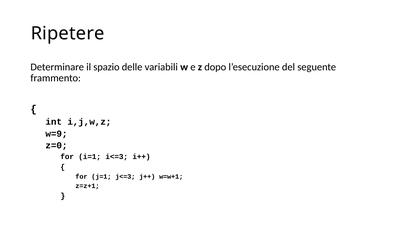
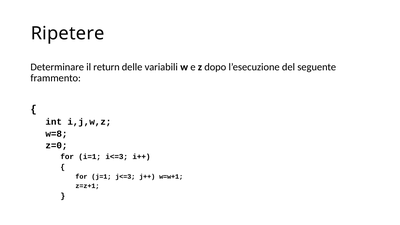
spazio: spazio -> return (106, 67)
w=9: w=9 -> w=8 (56, 134)
